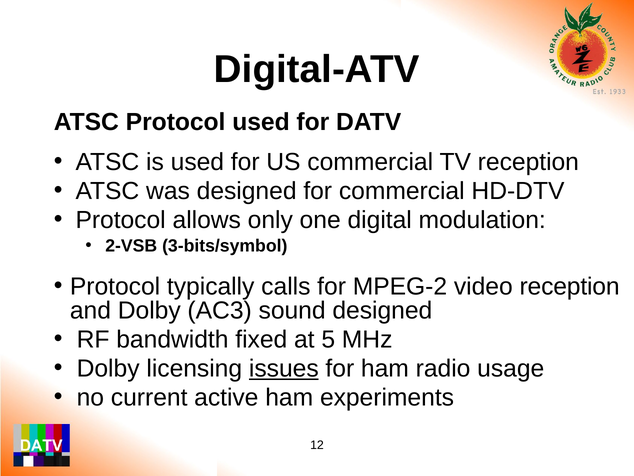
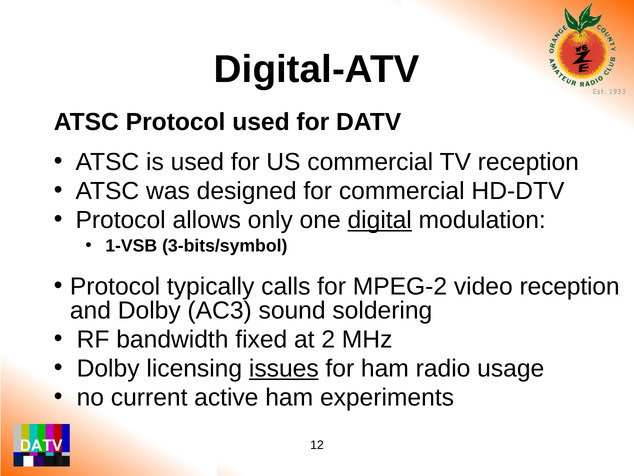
digital underline: none -> present (380, 220)
2-VSB: 2-VSB -> 1-VSB (131, 246)
sound designed: designed -> soldering (382, 310)
5: 5 -> 2 (328, 339)
